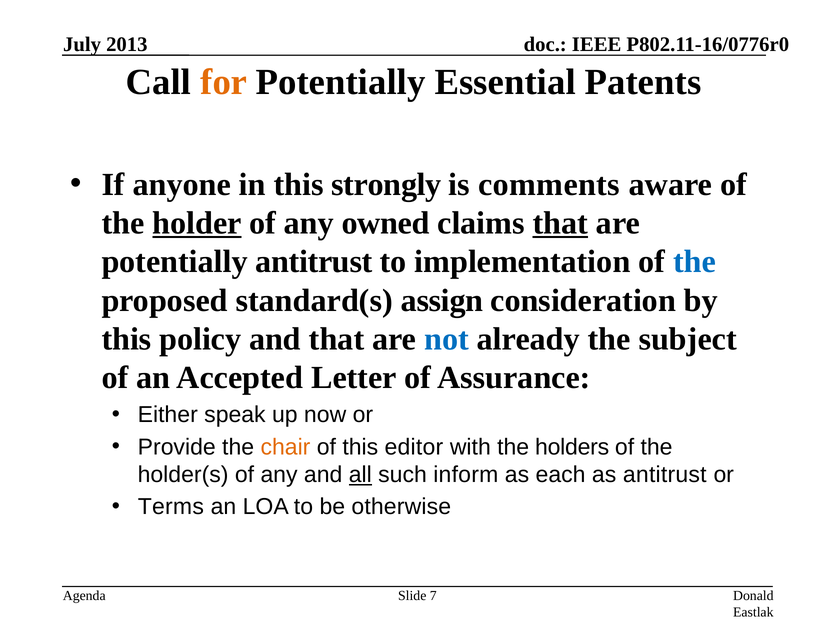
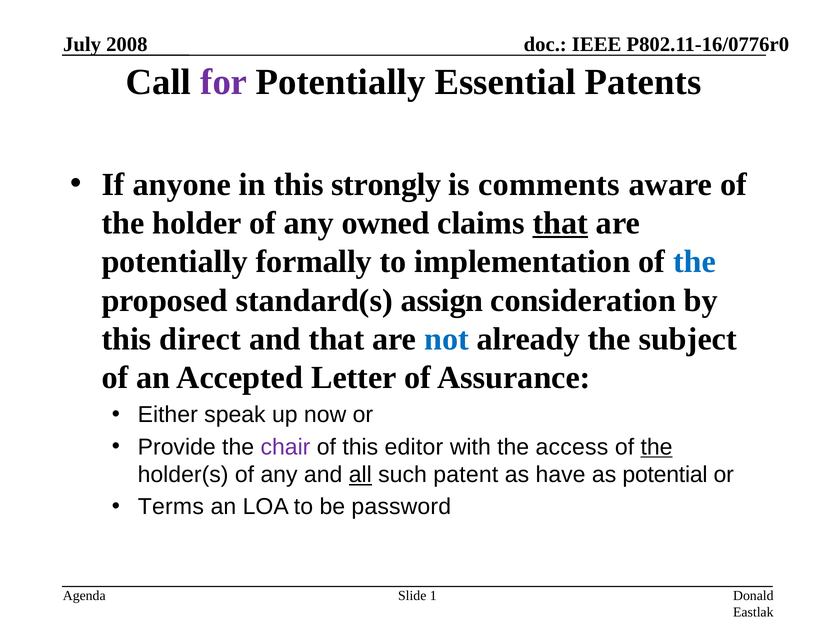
2013: 2013 -> 2008 (127, 44)
for colour: orange -> purple (224, 82)
holder underline: present -> none (197, 223)
potentially antitrust: antitrust -> formally (314, 262)
policy: policy -> direct (200, 339)
chair colour: orange -> purple (285, 447)
holders: holders -> access (572, 447)
the underline: none -> present (657, 447)
inform: inform -> patent (466, 475)
each: each -> have (561, 475)
as antitrust: antitrust -> potential (665, 475)
otherwise: otherwise -> password (401, 507)
7: 7 -> 1 (433, 596)
